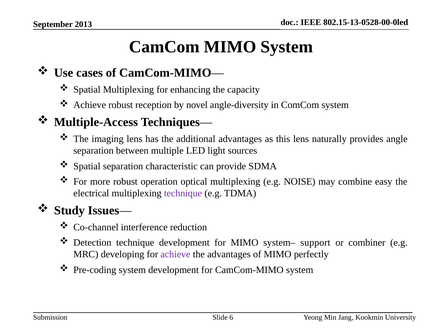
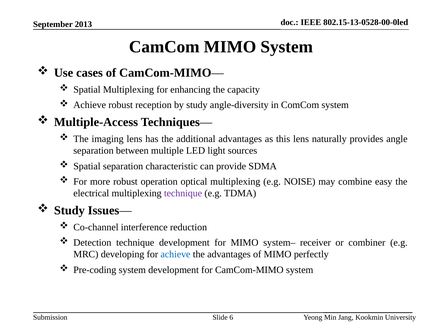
by novel: novel -> study (197, 105)
support: support -> receiver (315, 243)
achieve colour: purple -> blue (175, 255)
